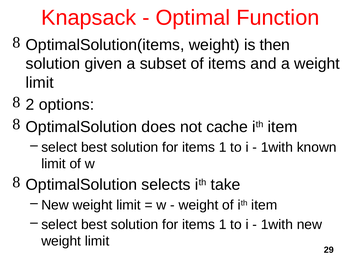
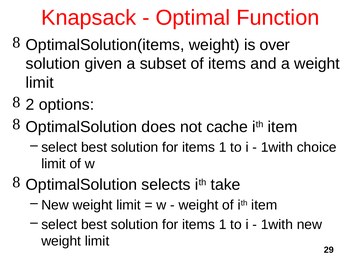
then: then -> over (275, 45)
known: known -> choice (317, 147)
